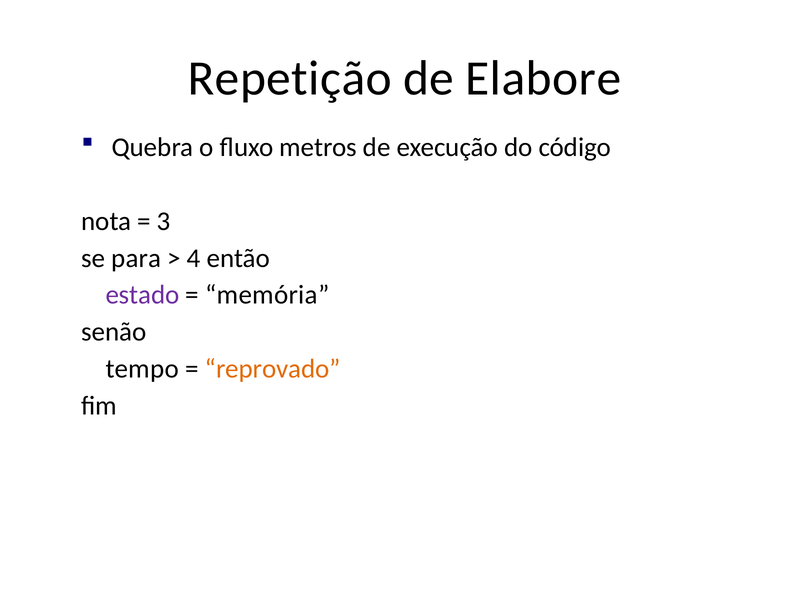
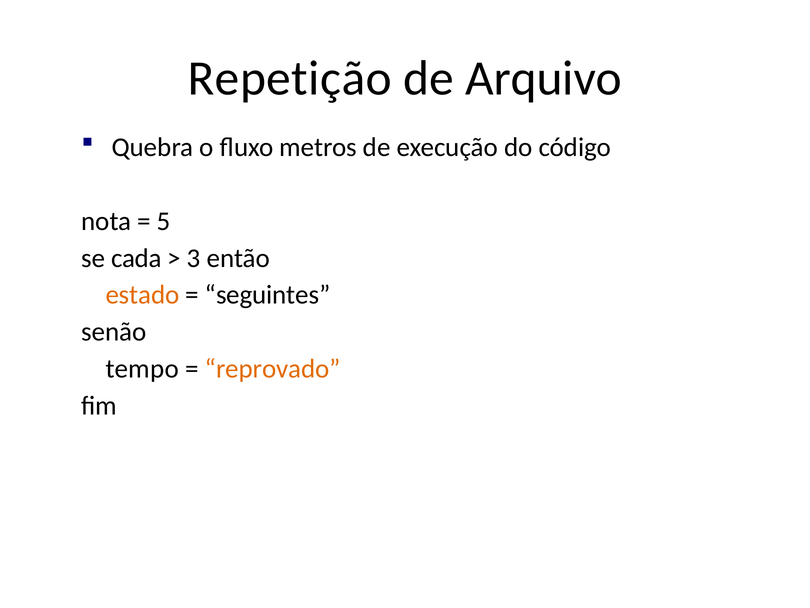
Elabore: Elabore -> Arquivo (543, 78)
3: 3 -> 5 (164, 221)
para: para -> cada (136, 258)
4: 4 -> 3 (194, 258)
estado colour: purple -> orange (142, 295)
memória: memória -> seguintes (268, 295)
